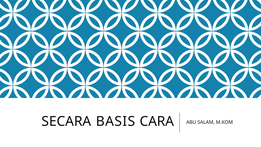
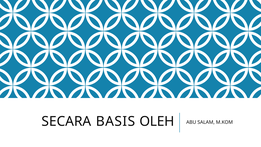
CARA: CARA -> OLEH (157, 121)
